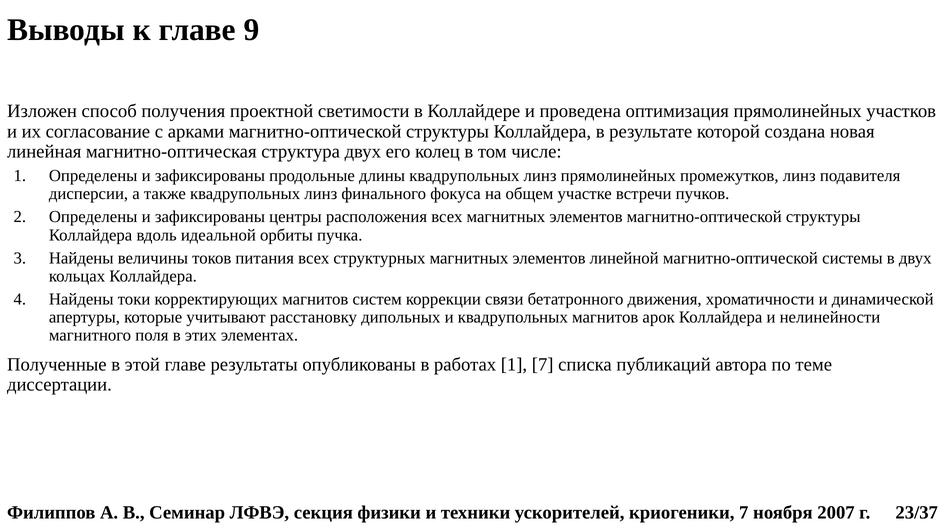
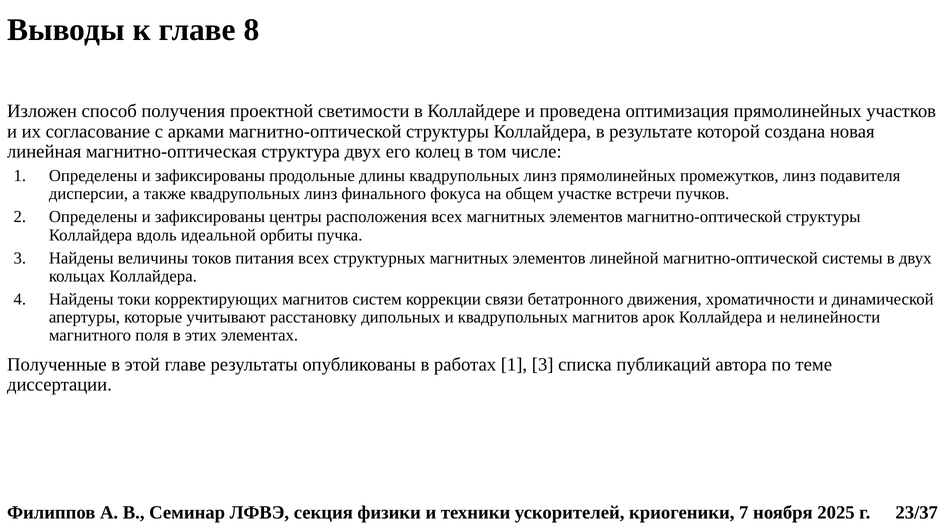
9: 9 -> 8 (252, 30)
1 7: 7 -> 3 (543, 364)
2007: 2007 -> 2025 (836, 512)
